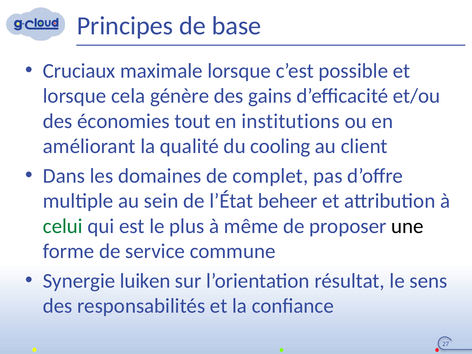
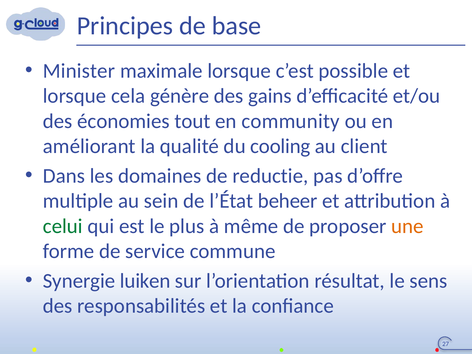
Cruciaux: Cruciaux -> Minister (79, 71)
institutions: institutions -> community (291, 121)
complet: complet -> reductie (270, 176)
une colour: black -> orange (407, 226)
